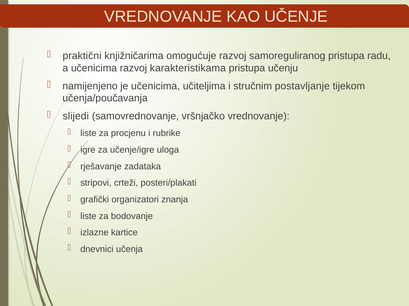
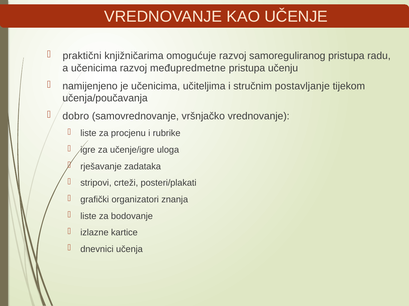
karakteristikama: karakteristikama -> međupredmetne (188, 68)
slijedi: slijedi -> dobro (76, 116)
